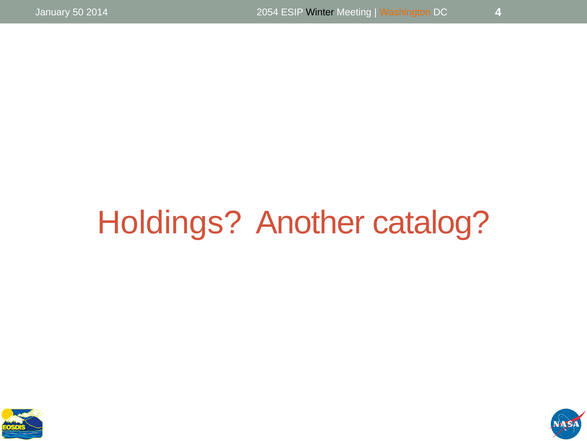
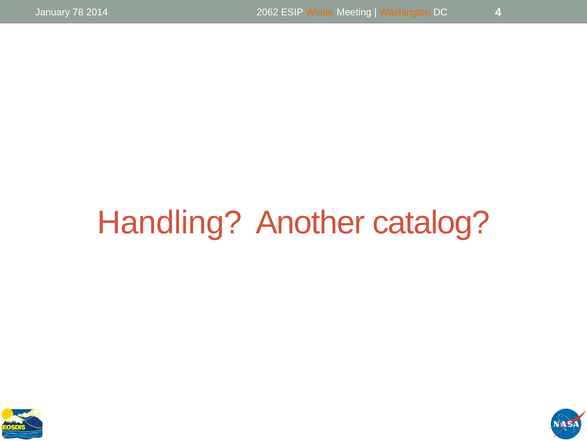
50: 50 -> 78 (78, 12)
2054: 2054 -> 2062 (267, 12)
Winter colour: black -> orange (320, 12)
Holdings: Holdings -> Handling (170, 222)
